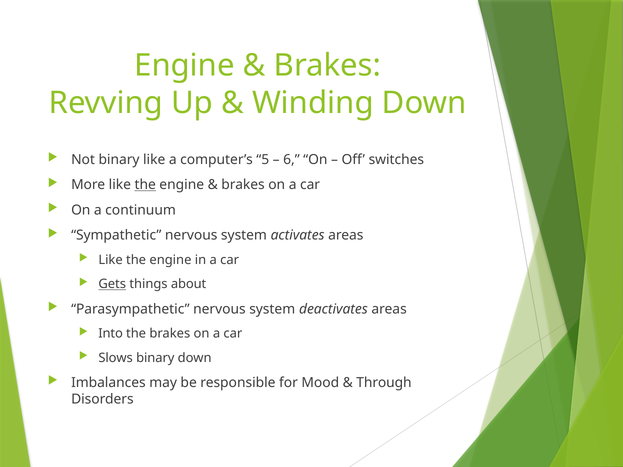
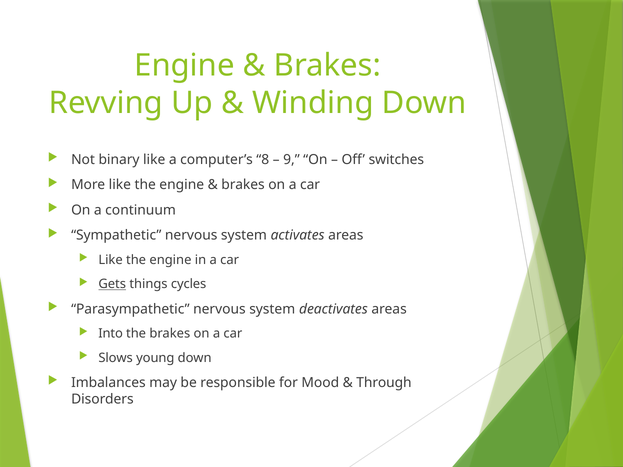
5: 5 -> 8 (263, 160)
6: 6 -> 9 (291, 160)
the underline: present -> none (145, 185)
about: about -> cycles (189, 284)
Slows binary: binary -> young (155, 358)
